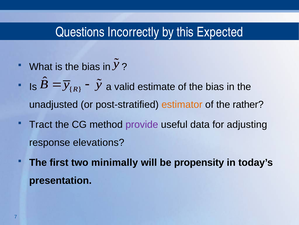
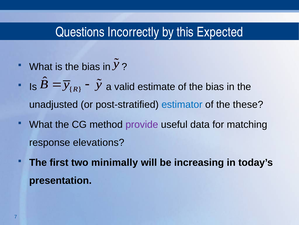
estimator colour: orange -> blue (182, 104)
rather: rather -> these (248, 104)
Tract: Tract -> What (41, 124)
adjusting: adjusting -> matching (247, 124)
propensity: propensity -> increasing (199, 162)
